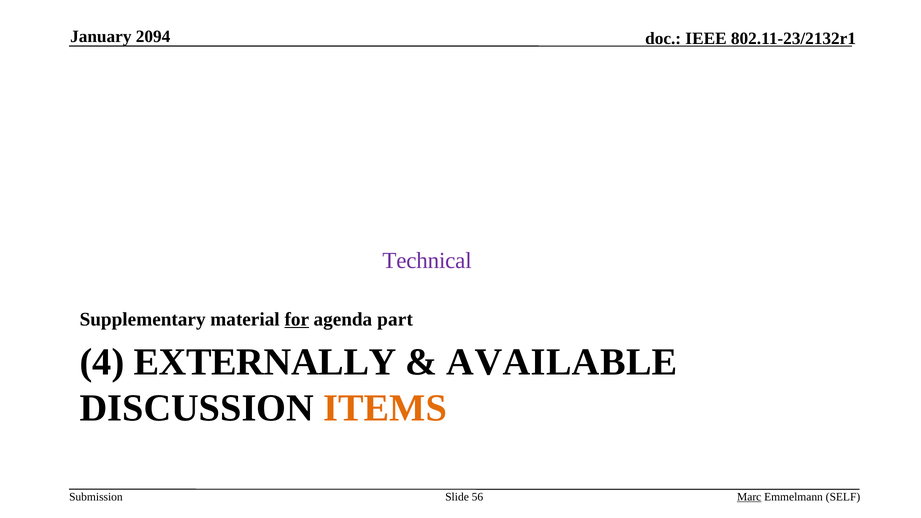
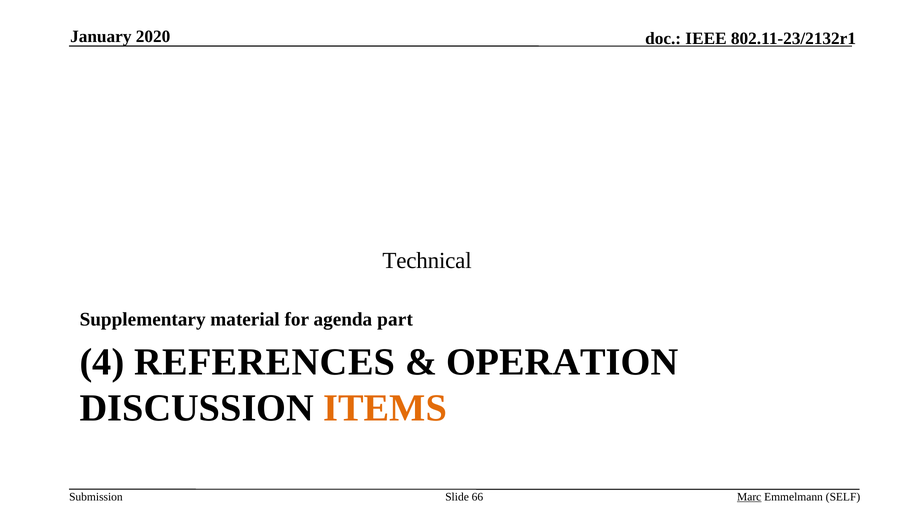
2094: 2094 -> 2020 (153, 37)
Technical colour: purple -> black (427, 261)
for underline: present -> none (297, 319)
EXTERNALLY: EXTERNALLY -> REFERENCES (265, 362)
AVAILABLE: AVAILABLE -> OPERATION (562, 362)
56: 56 -> 66 (477, 497)
